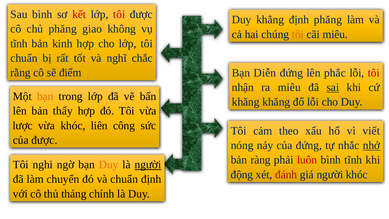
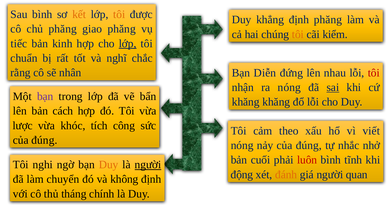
kết colour: red -> orange (79, 14)
tôi colour: red -> orange (119, 14)
giao không: không -> phăng (122, 29)
cãi miêu: miêu -> kiểm (335, 34)
tĩnh: tĩnh -> tiếc (19, 43)
lớp underline: none -> present (128, 43)
điểm: điểm -> nhân (70, 73)
phắc: phắc -> nhau (335, 73)
ra miêu: miêu -> nóng (289, 87)
bạn colour: orange -> purple (45, 96)
thấy: thấy -> cách (63, 111)
liên: liên -> tích (99, 125)
được: được -> đúng (44, 140)
nảy của đứng: đứng -> đúng (309, 145)
nhở underline: present -> none (372, 145)
ràng: ràng -> cuối (261, 160)
đánh colour: red -> orange (286, 174)
người khóc: khóc -> quan (357, 174)
và chuẩn: chuẩn -> không (124, 179)
